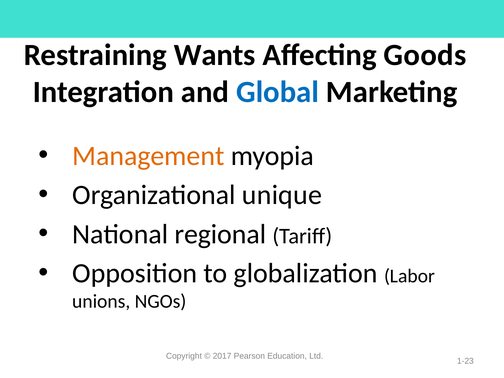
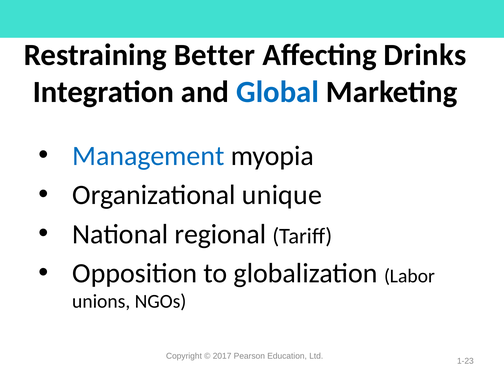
Wants: Wants -> Better (214, 55)
Goods: Goods -> Drinks (425, 55)
Management colour: orange -> blue (148, 156)
